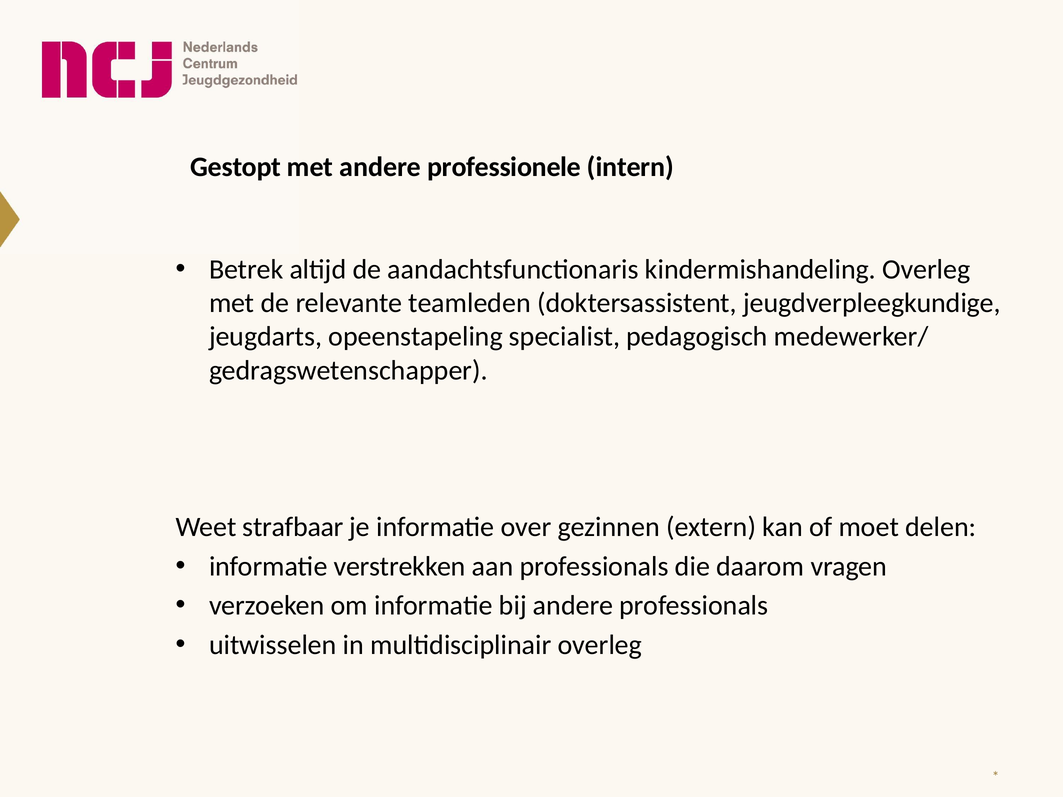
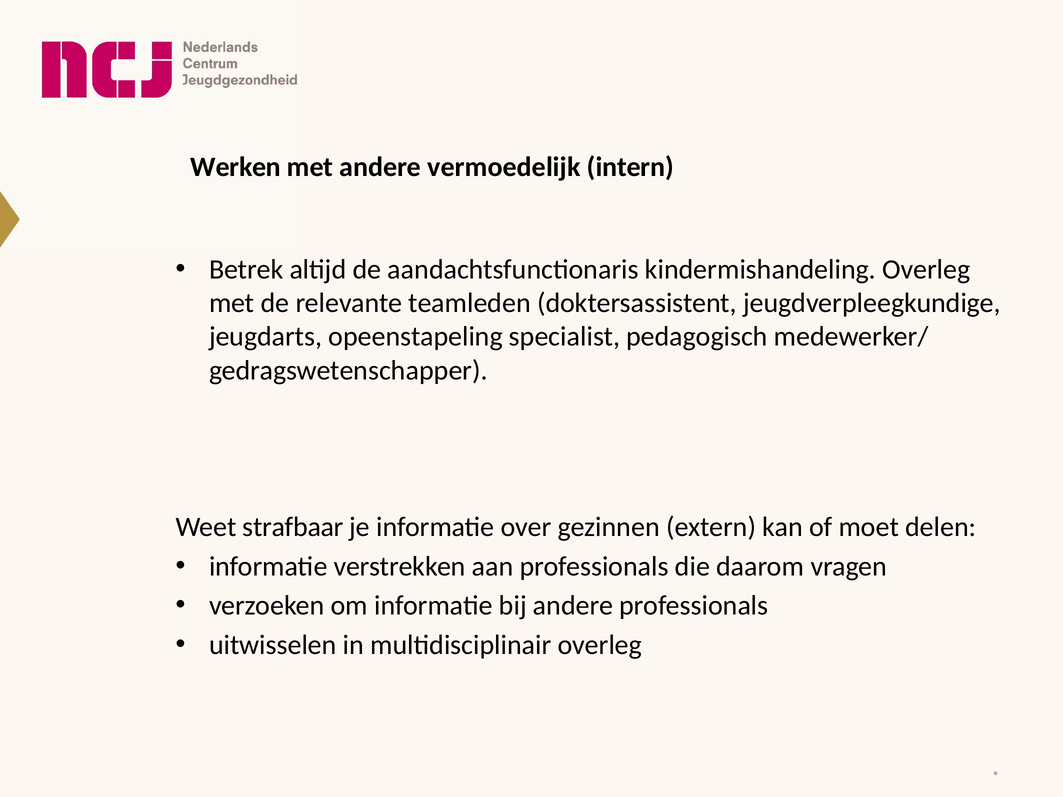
Gestopt: Gestopt -> Werken (236, 167)
professionele: professionele -> vermoedelijk (504, 167)
